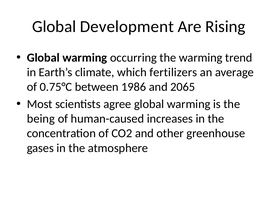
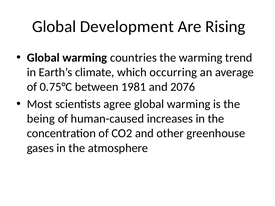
occurring: occurring -> countries (133, 58)
fertilizers: fertilizers -> occurring (173, 72)
1986: 1986 -> 1981 (134, 87)
2065: 2065 -> 2076 (183, 87)
